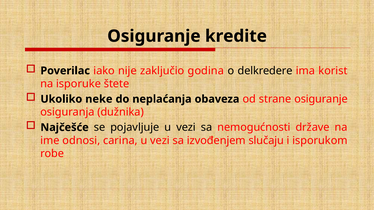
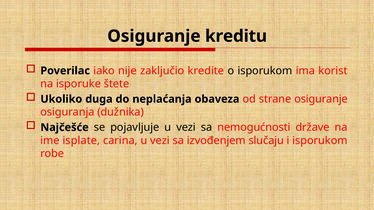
kredite: kredite -> kreditu (236, 36)
godina: godina -> kredite (206, 71)
o delkredere: delkredere -> isporukom (265, 71)
neke: neke -> duga (99, 99)
odnosi: odnosi -> isplate (81, 141)
